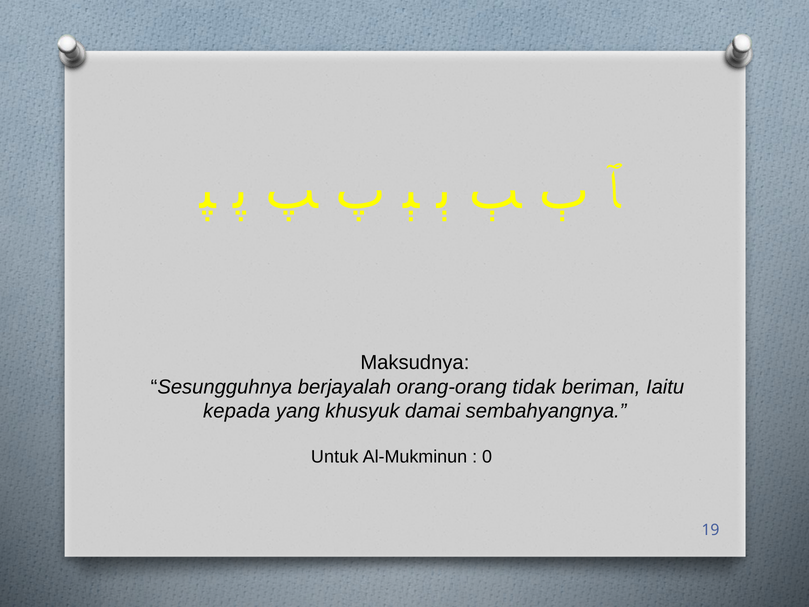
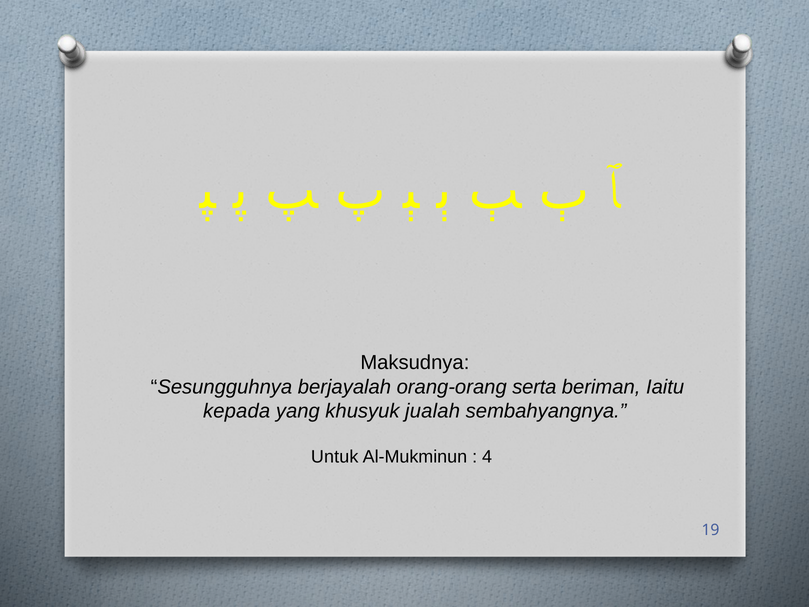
tidak: tidak -> serta (534, 387)
damai: damai -> jualah (433, 411)
0: 0 -> 4 (487, 456)
